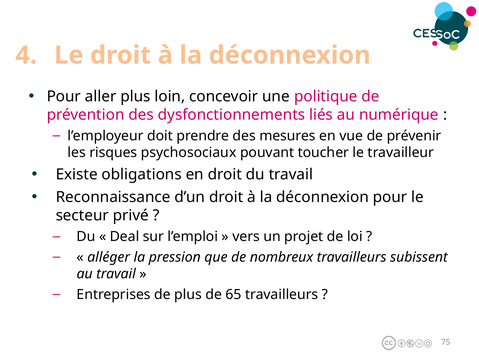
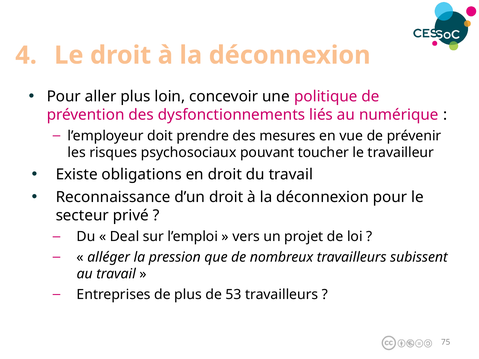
65: 65 -> 53 (234, 295)
